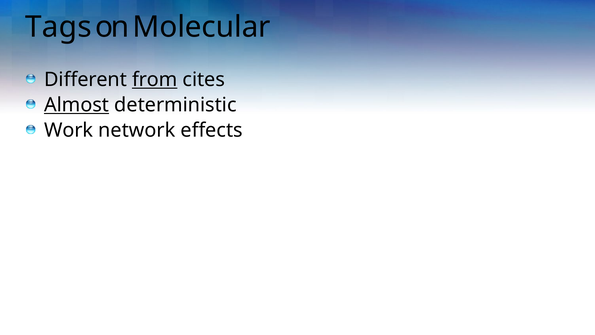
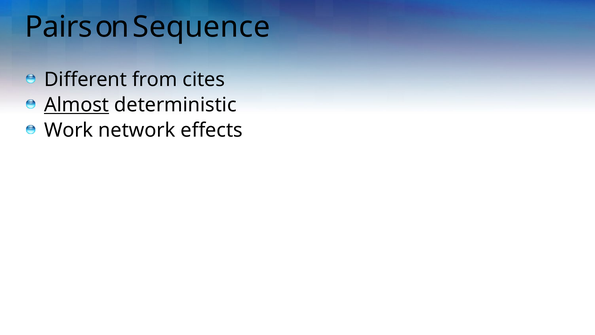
Tags: Tags -> Pairs (59, 27)
Molecular: Molecular -> Sequence (201, 27)
from underline: present -> none (155, 80)
